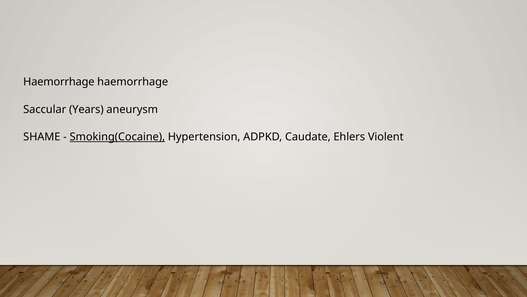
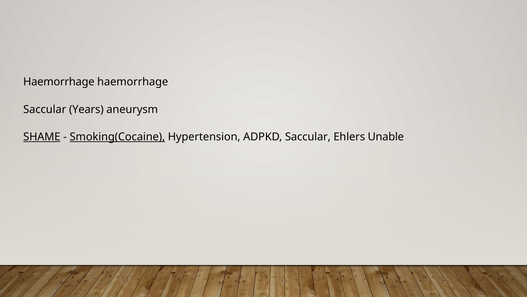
SHAME underline: none -> present (42, 137)
ADPKD Caudate: Caudate -> Saccular (308, 137)
Violent: Violent -> Unable (386, 137)
